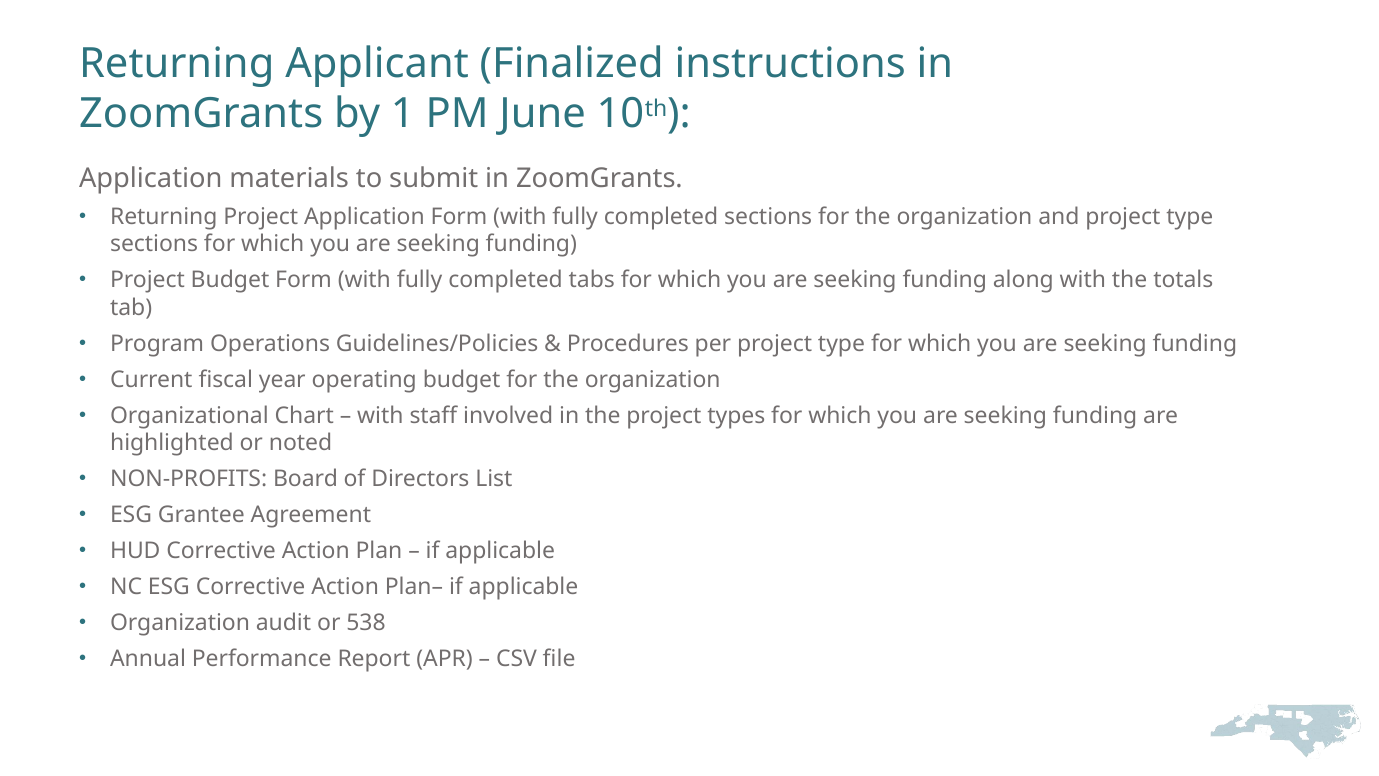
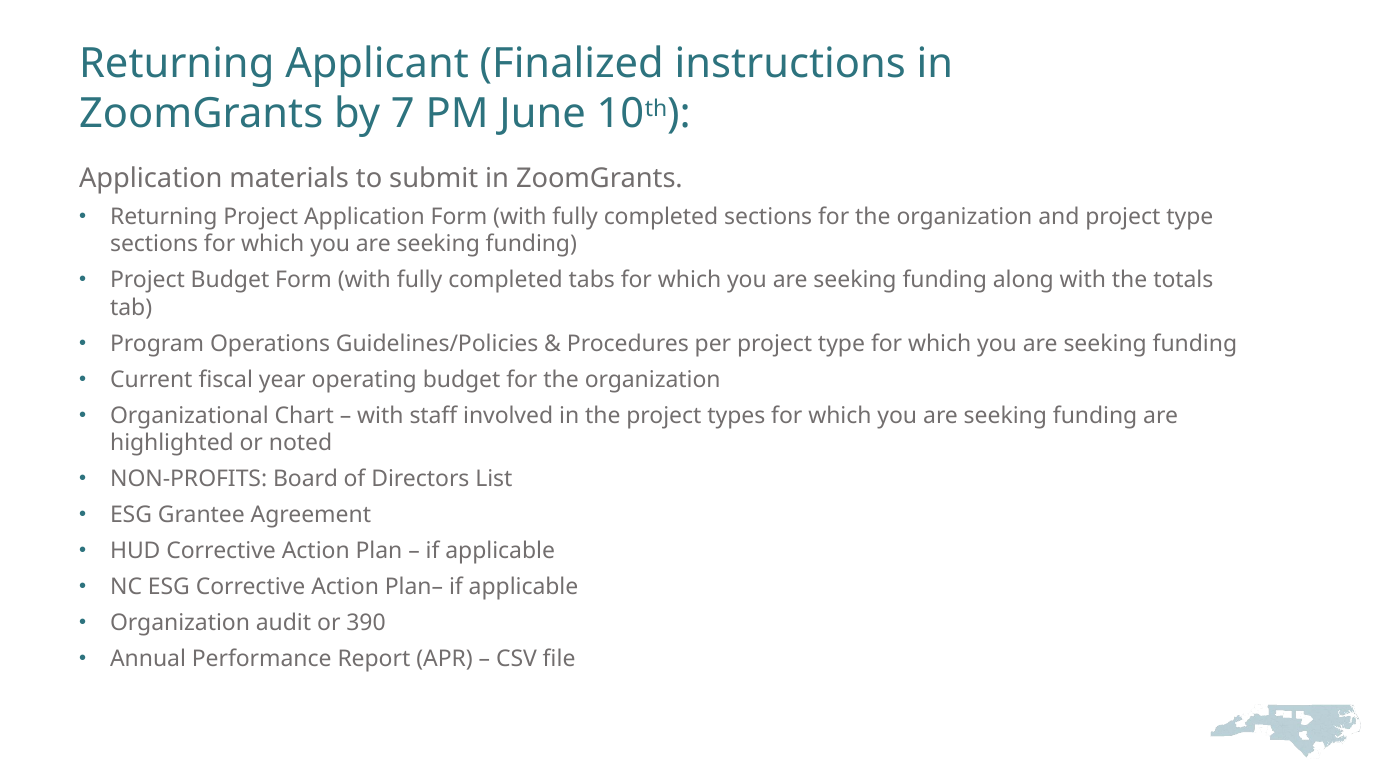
1: 1 -> 7 (403, 114)
538: 538 -> 390 (366, 623)
